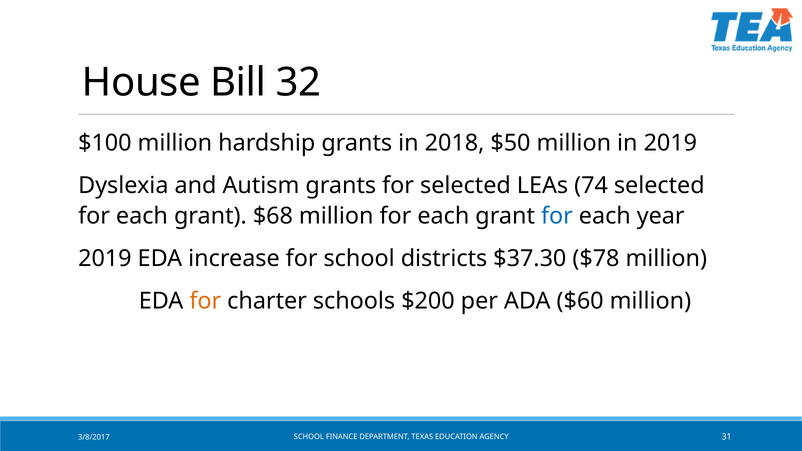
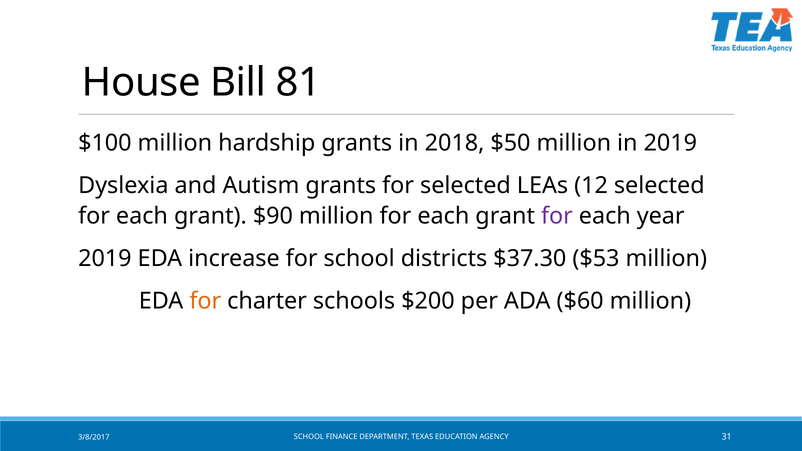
32: 32 -> 81 (299, 82)
74: 74 -> 12 (591, 185)
$68: $68 -> $90 (273, 216)
for colour: blue -> purple (557, 216)
$78: $78 -> $53 (596, 259)
